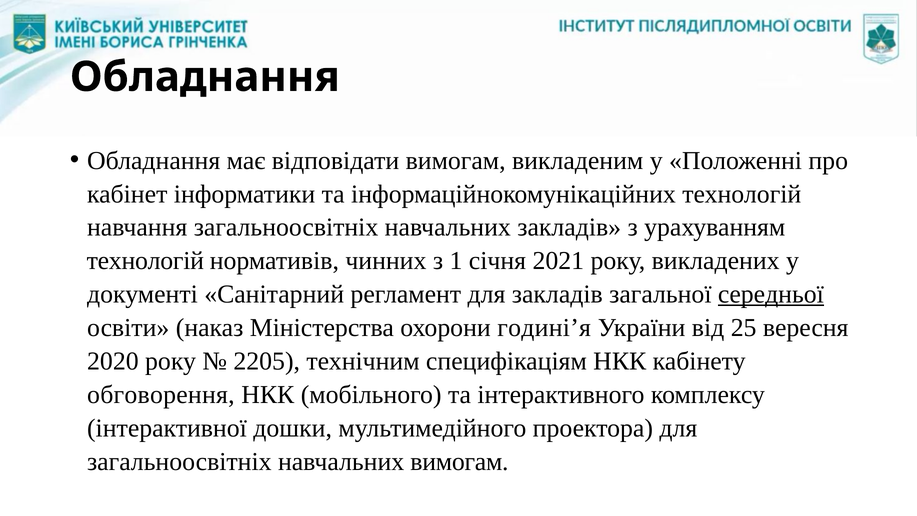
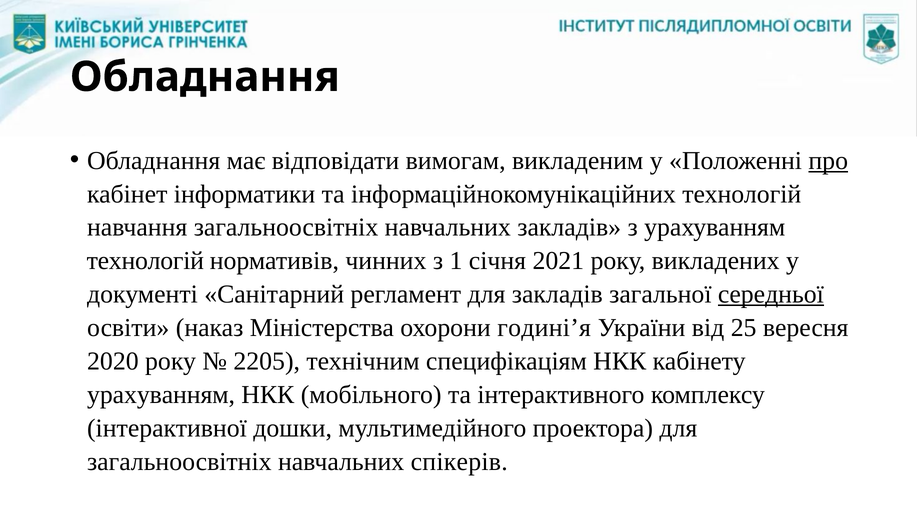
про underline: none -> present (828, 160)
обговорення: обговорення -> урахуванням (161, 395)
навчальних вимогам: вимогам -> спікерів (459, 461)
